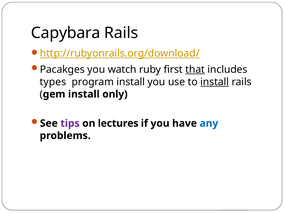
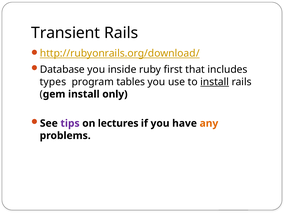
Capybara: Capybara -> Transient (66, 33)
Pacakges: Pacakges -> Database (62, 70)
watch: watch -> inside (122, 70)
that underline: present -> none (195, 70)
program install: install -> tables (131, 82)
any colour: blue -> orange (209, 123)
